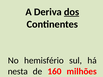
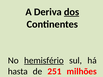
hemisfério underline: none -> present (44, 61)
nesta: nesta -> hasta (18, 72)
160: 160 -> 251 (54, 72)
